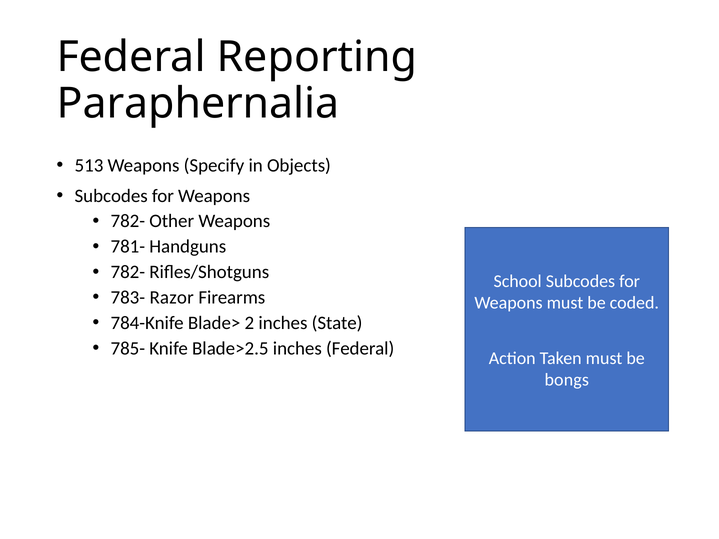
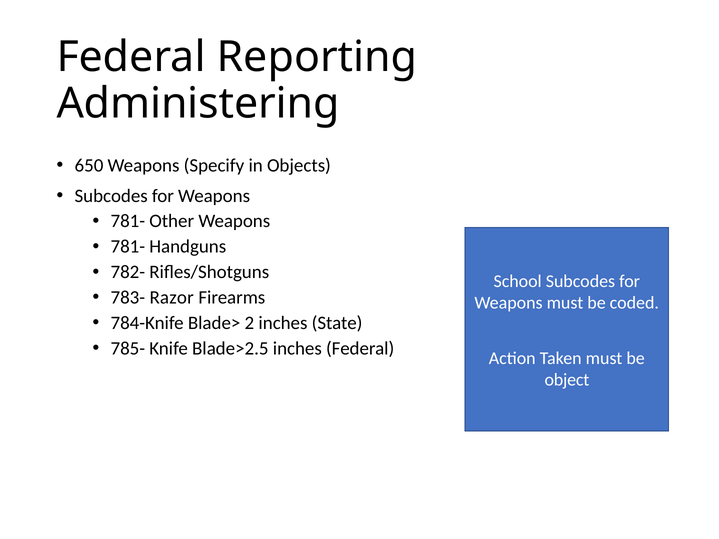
Paraphernalia: Paraphernalia -> Administering (198, 104)
513: 513 -> 650 (89, 165)
782-: 782- -> 781- (128, 221)
bongs: bongs -> object (567, 380)
